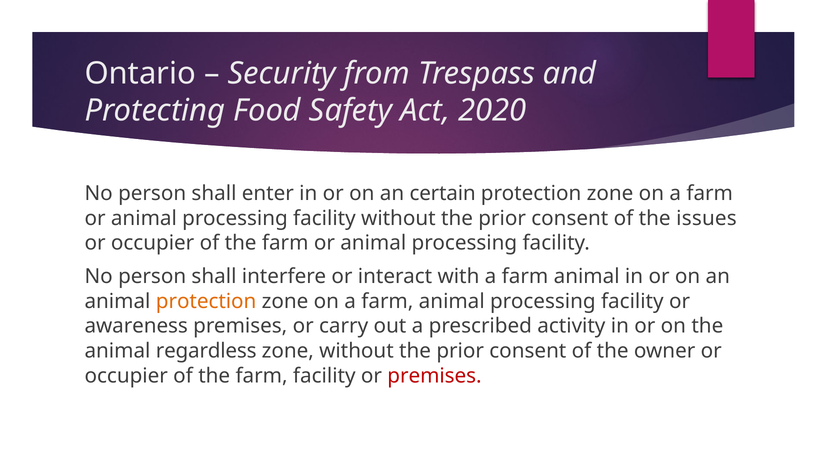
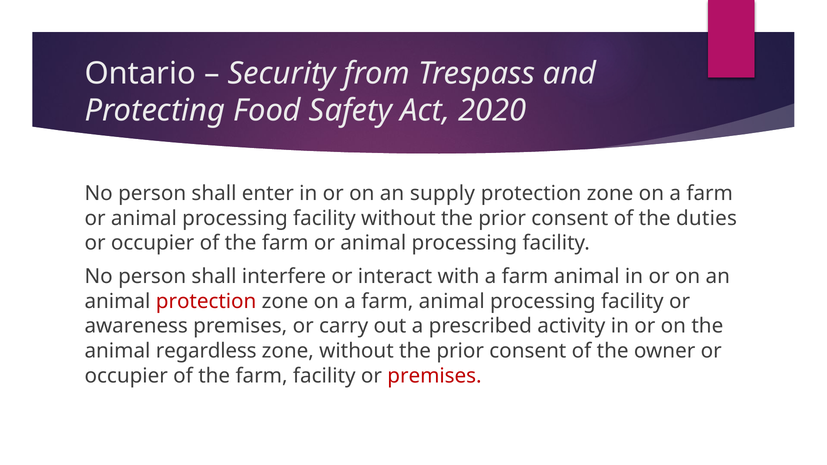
certain: certain -> supply (442, 194)
issues: issues -> duties (707, 218)
protection colour: orange -> red (206, 301)
